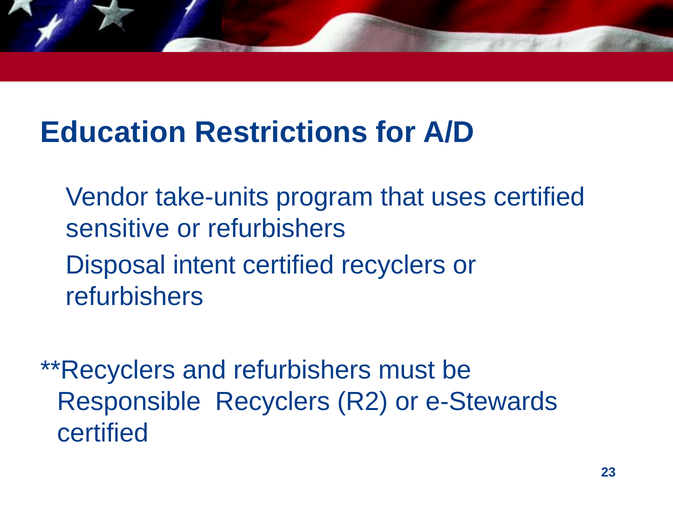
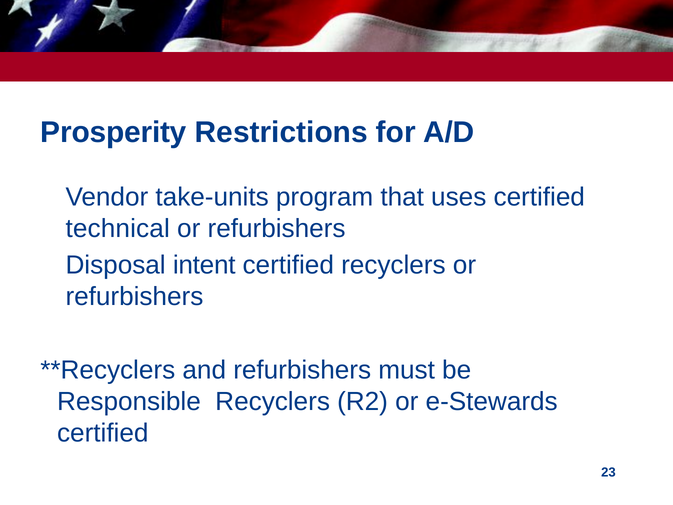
Education: Education -> Prosperity (114, 132)
sensitive: sensitive -> technical (118, 229)
